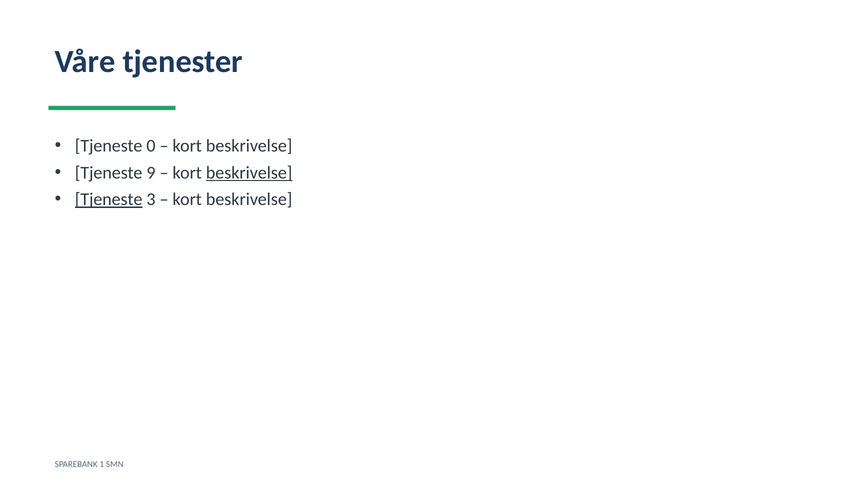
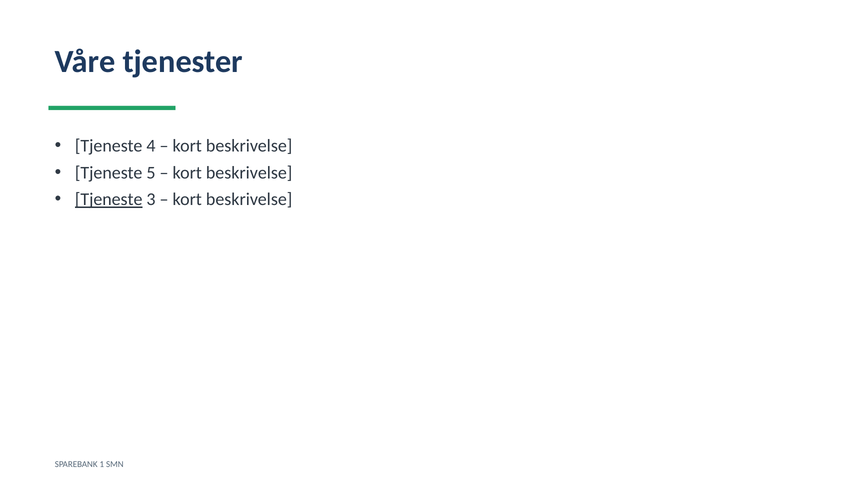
0: 0 -> 4 (151, 146)
9: 9 -> 5 (151, 173)
beskrivelse underline: present -> none (249, 173)
